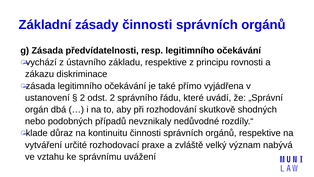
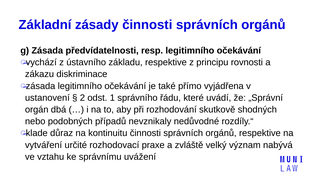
odst 2: 2 -> 1 (112, 98)
